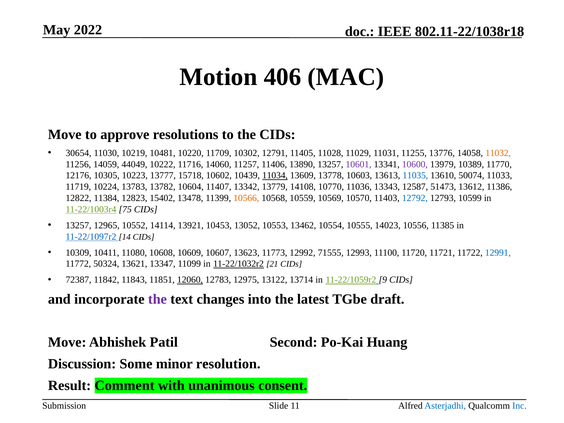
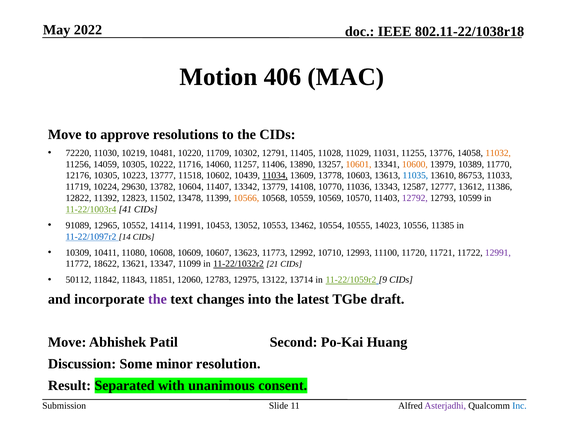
30654: 30654 -> 72220 (79, 153)
14059 44049: 44049 -> 10305 (134, 164)
10601 colour: purple -> orange (359, 164)
10600 colour: purple -> orange (415, 164)
15718: 15718 -> 11518 (191, 176)
50074: 50074 -> 86753 (471, 176)
13783: 13783 -> 29630 (134, 187)
51473: 51473 -> 12777 (443, 187)
11384: 11384 -> 11392 (107, 198)
15402: 15402 -> 11502 (162, 198)
12792 colour: blue -> purple (415, 198)
75: 75 -> 41 (125, 209)
13257: 13257 -> 91089 (79, 225)
13921: 13921 -> 11991 (191, 225)
71555: 71555 -> 10710 (331, 253)
12991 colour: blue -> purple (498, 253)
50324: 50324 -> 18622 (106, 264)
72387: 72387 -> 50112 (79, 280)
12060 underline: present -> none (190, 280)
Comment: Comment -> Separated (125, 386)
Asterjadhi colour: blue -> purple (445, 406)
